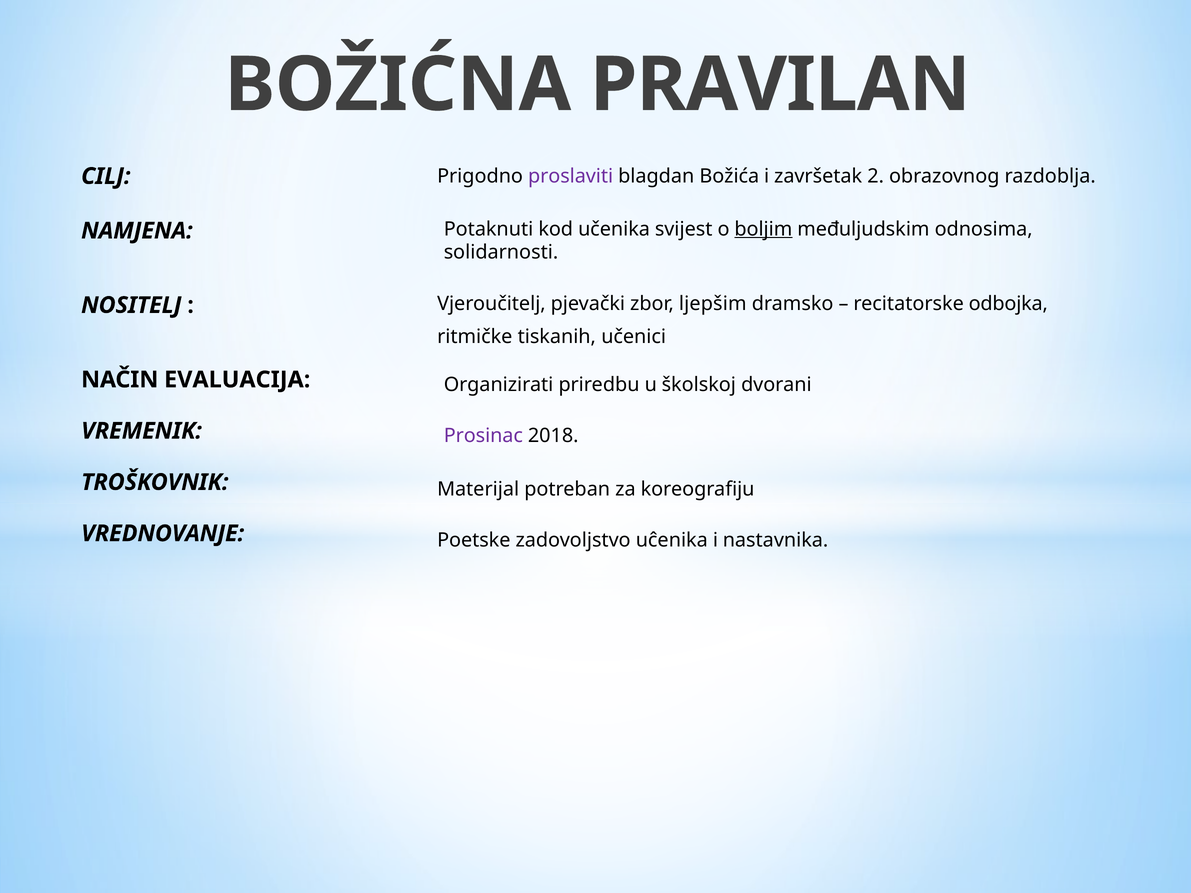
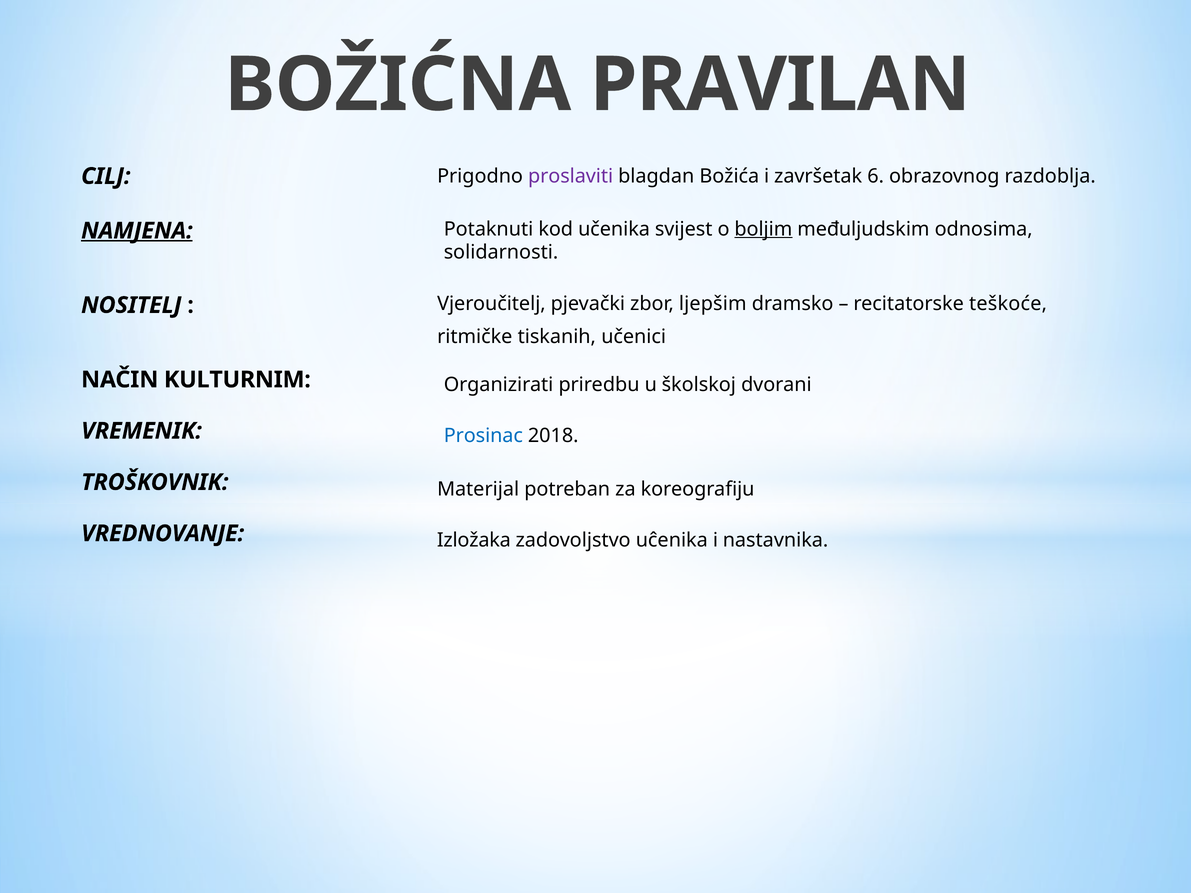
2: 2 -> 6 (876, 176)
NAMJENA underline: none -> present (137, 231)
odbojka: odbojka -> teškoće (1008, 304)
EVALUACIJA: EVALUACIJA -> KULTURNIM (237, 380)
Prosinac colour: purple -> blue (483, 436)
Poetske: Poetske -> Izložaka (474, 540)
